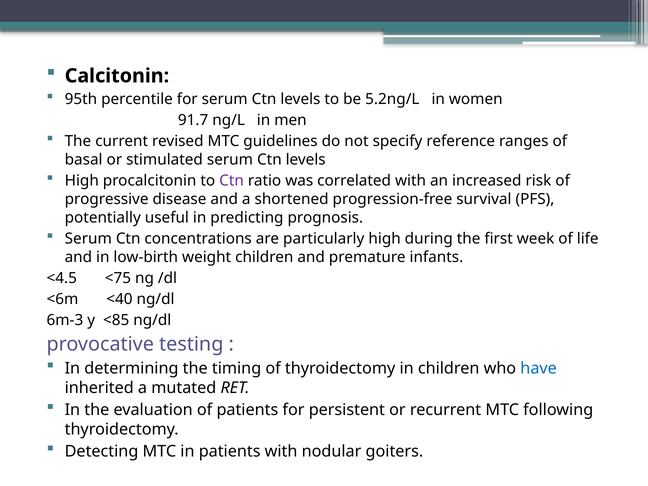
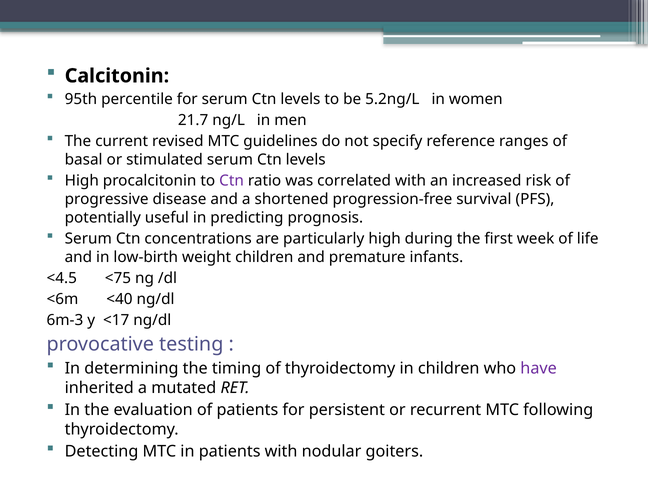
91.7: 91.7 -> 21.7 (193, 120)
<85: <85 -> <17 (116, 320)
have colour: blue -> purple (539, 368)
